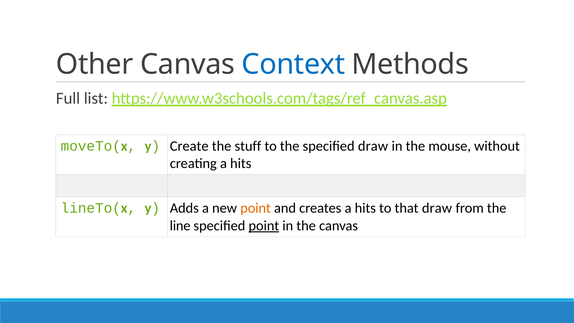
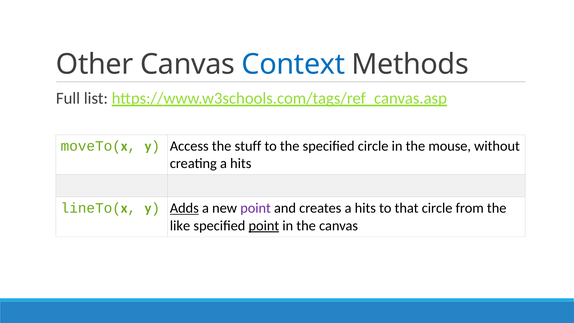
Create: Create -> Access (189, 146)
specified draw: draw -> circle (373, 146)
Adds underline: none -> present (184, 208)
point colour: orange -> purple (256, 208)
that draw: draw -> circle (437, 208)
line: line -> like (180, 226)
